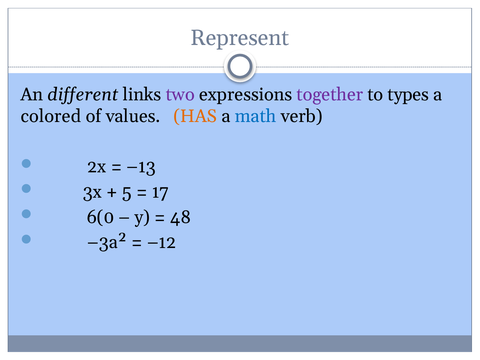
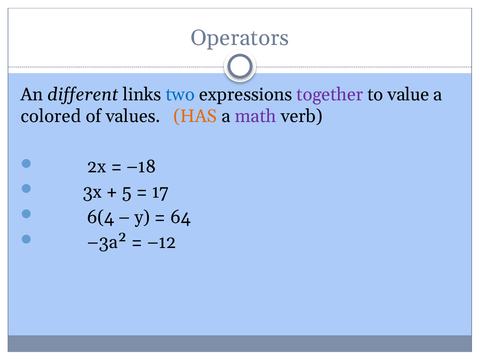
Represent: Represent -> Operators (240, 38)
two colour: purple -> blue (180, 95)
types: types -> value (408, 95)
math colour: blue -> purple (256, 116)
–13: –13 -> –18 (141, 167)
6(0: 6(0 -> 6(4 (101, 217)
48: 48 -> 64 (181, 217)
